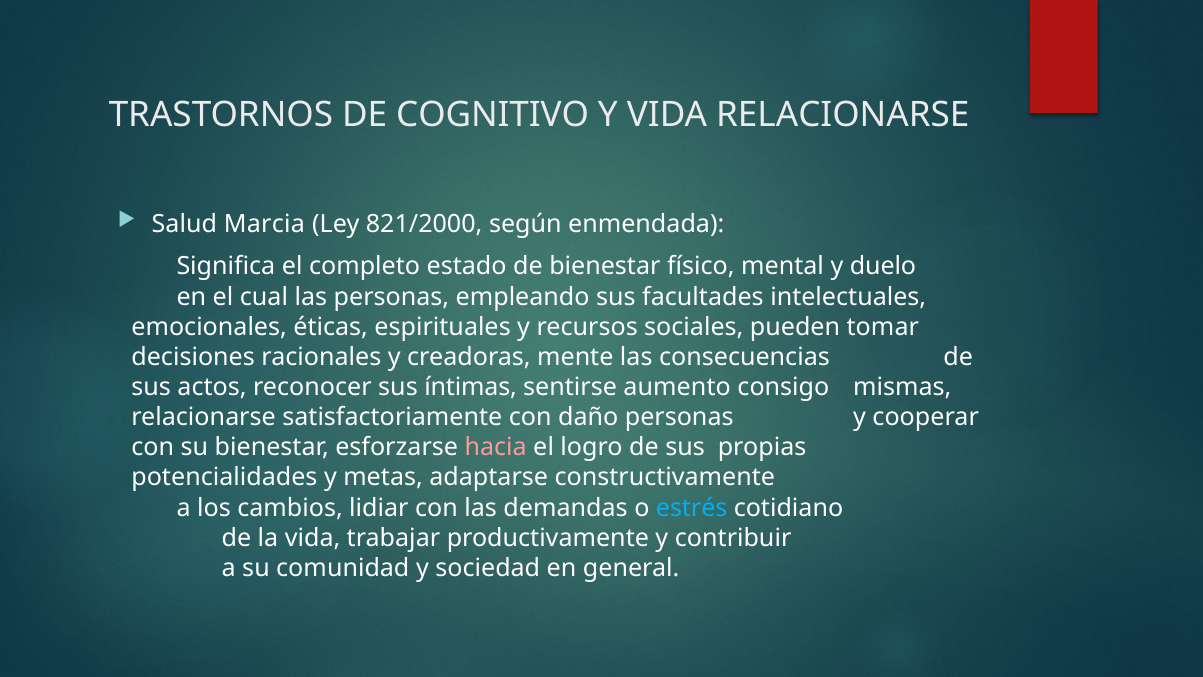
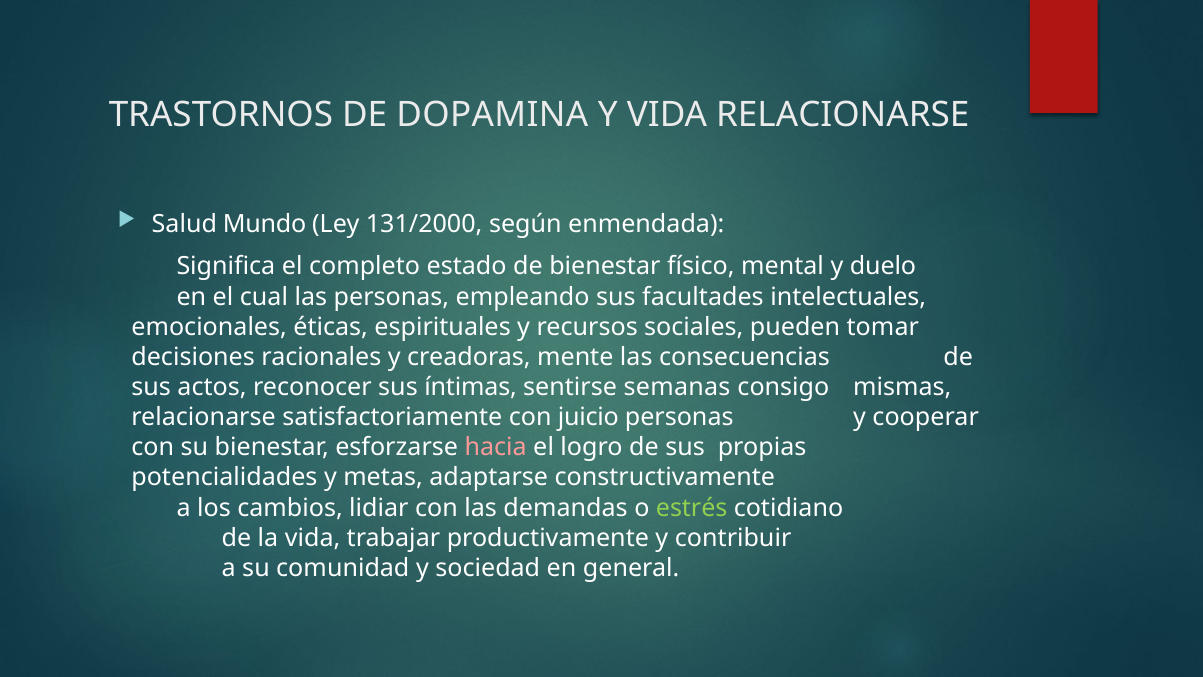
COGNITIVO: COGNITIVO -> DOPAMINA (492, 115)
Marcia: Marcia -> Mundo (265, 224)
821/2000: 821/2000 -> 131/2000 (424, 224)
aumento: aumento -> semanas (677, 387)
daño: daño -> juicio (588, 417)
estrés colour: light blue -> light green (692, 508)
